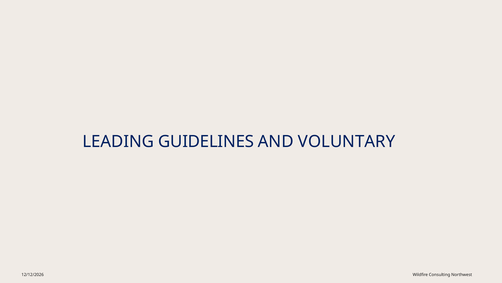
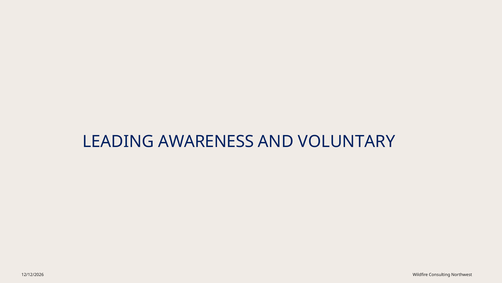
GUIDELINES: GUIDELINES -> AWARENESS (206, 141)
